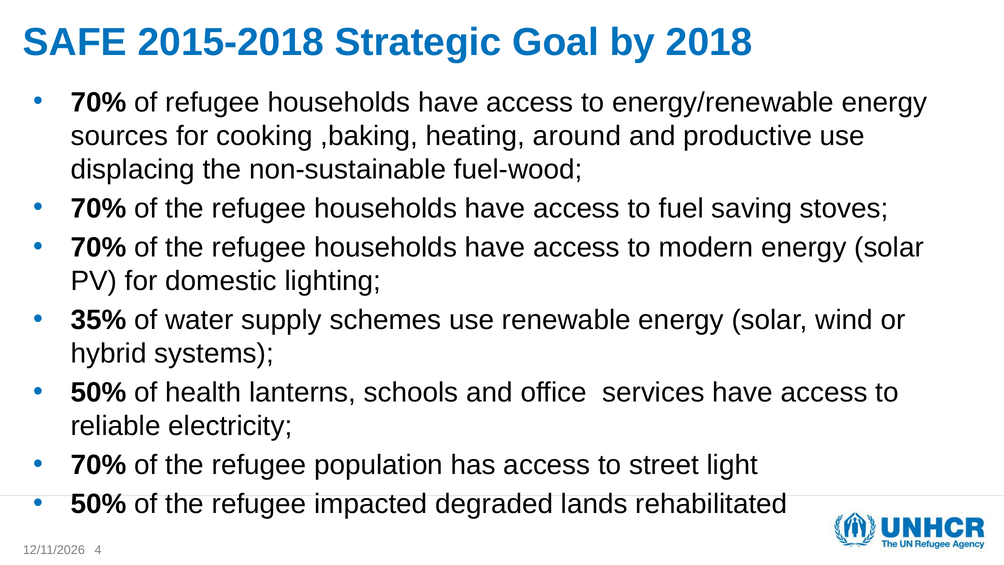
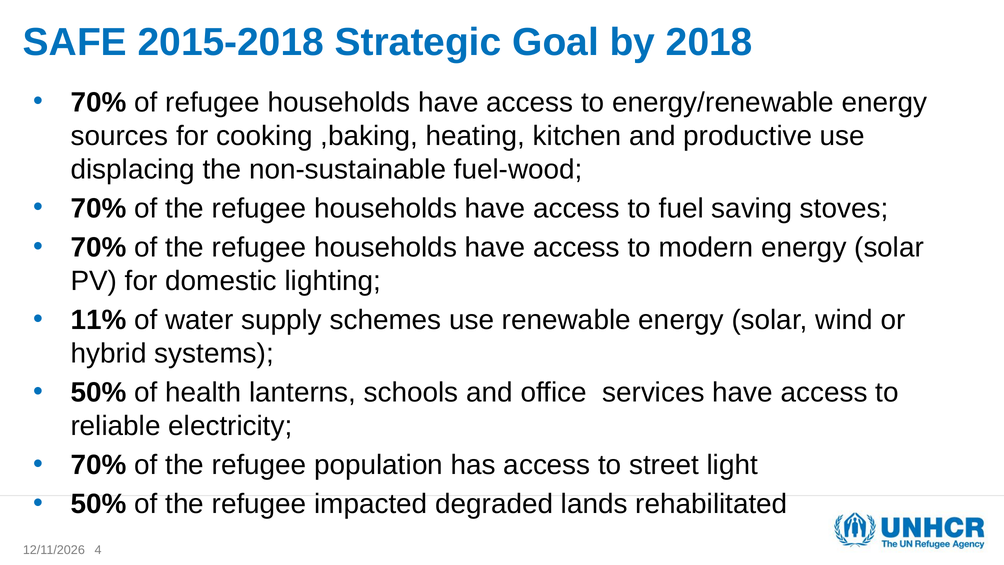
around: around -> kitchen (577, 136)
35%: 35% -> 11% (99, 320)
